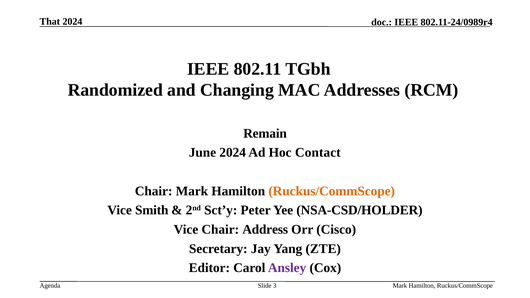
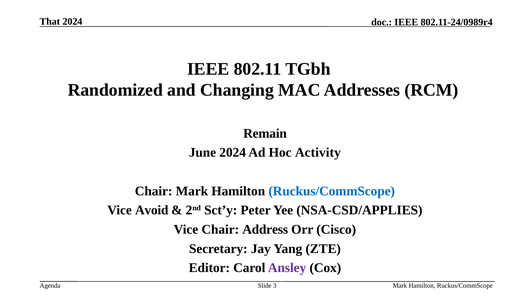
Contact: Contact -> Activity (318, 153)
Ruckus/CommScope colour: orange -> blue (332, 191)
Smith: Smith -> Avoid (152, 210)
NSA-CSD/HOLDER: NSA-CSD/HOLDER -> NSA-CSD/APPLIES (359, 210)
